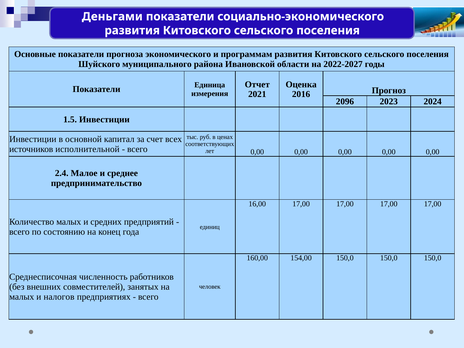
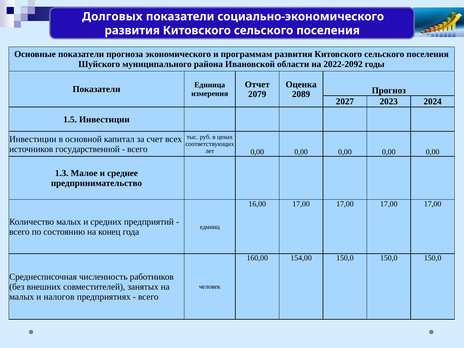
Деньгами: Деньгами -> Долговых (112, 17)
2022-2027: 2022-2027 -> 2022-2092 (343, 64)
2021: 2021 -> 2079 (257, 94)
2016: 2016 -> 2089 (301, 94)
2096: 2096 -> 2027 (345, 102)
исполнительной: исполнительной -> государственной (88, 149)
2.4: 2.4 -> 1.3 (62, 173)
